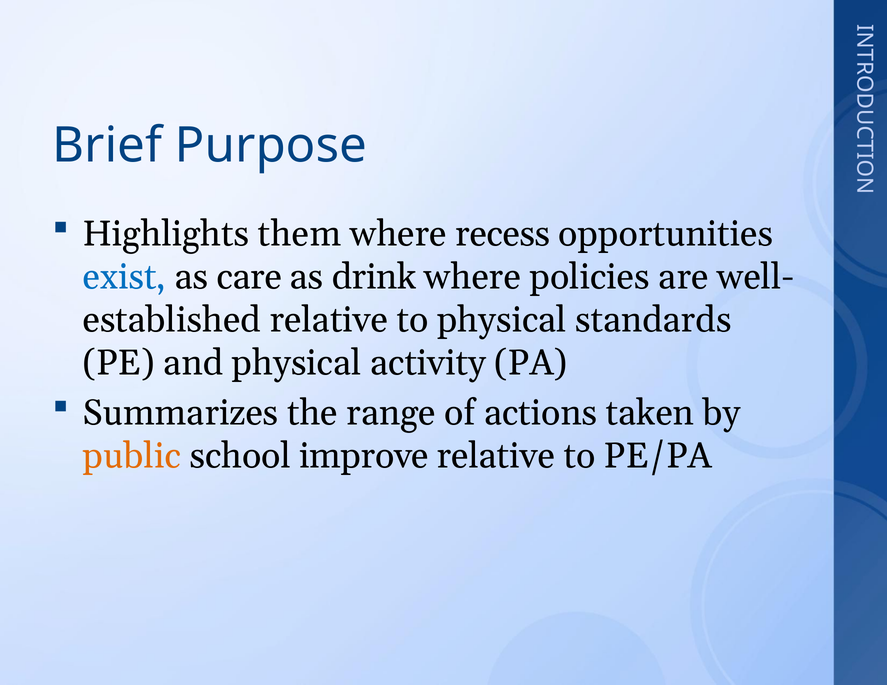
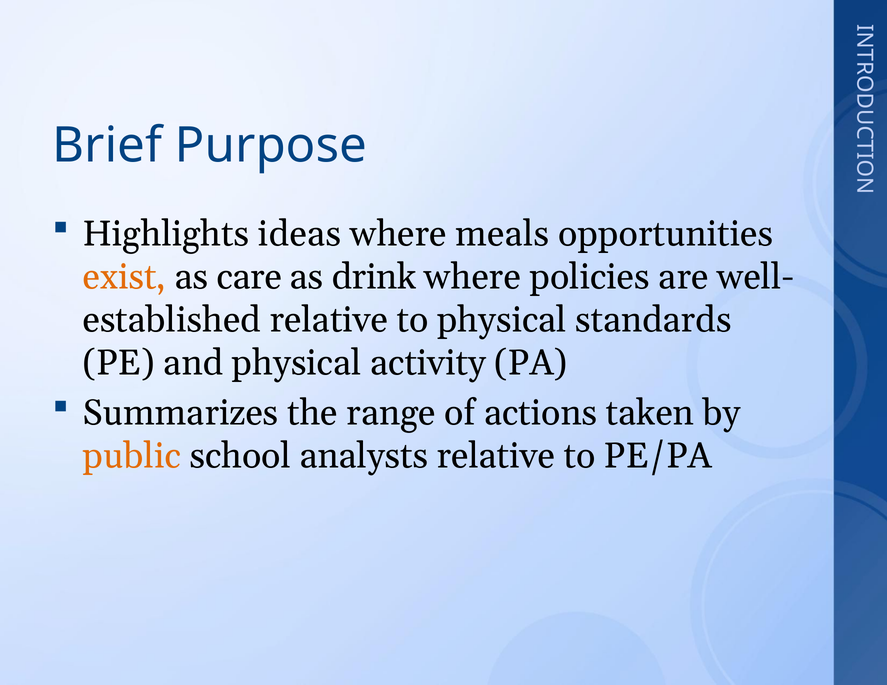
them: them -> ideas (299, 234)
recess: recess -> meals (502, 234)
exist colour: blue -> orange (124, 277)
improve: improve -> analysts (364, 456)
